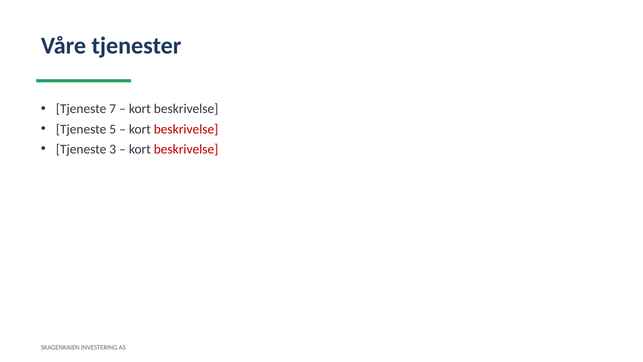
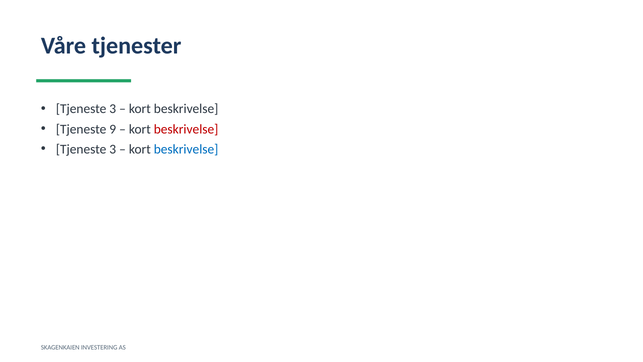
7: 7 -> 3 (113, 109)
5: 5 -> 9 (113, 129)
beskrivelse colour: red -> blue (186, 149)
